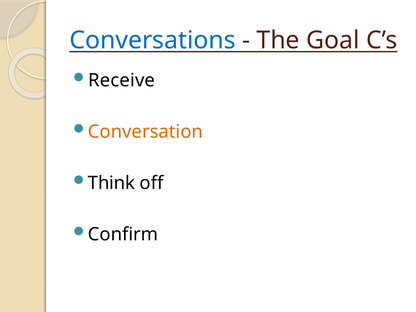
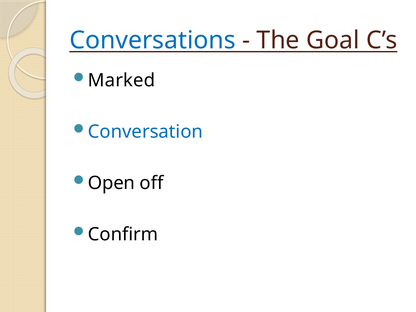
Receive: Receive -> Marked (122, 80)
Conversation colour: orange -> blue (145, 132)
Think: Think -> Open (111, 183)
